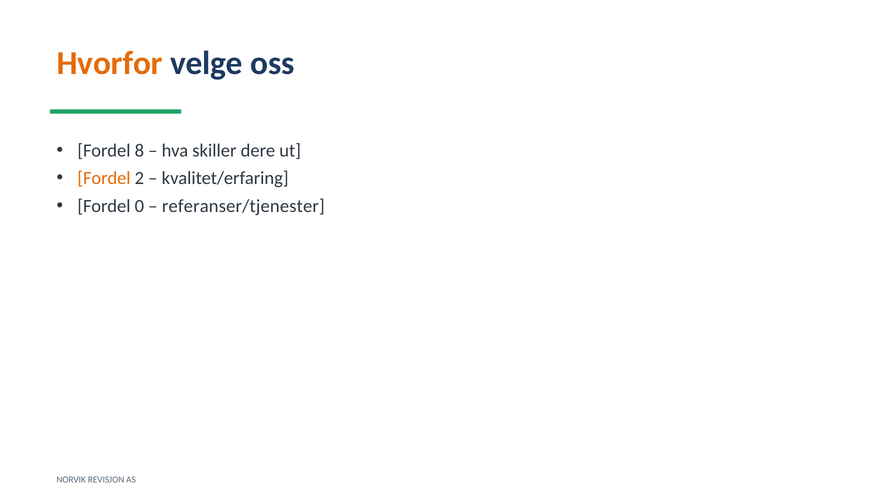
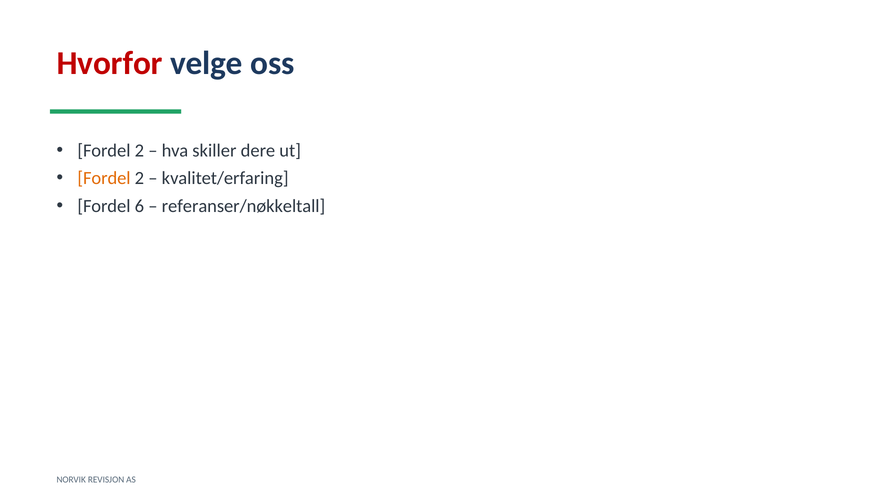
Hvorfor colour: orange -> red (110, 63)
8: 8 -> 2 (139, 151)
0: 0 -> 6 (139, 206)
referanser/tjenester: referanser/tjenester -> referanser/nøkkeltall (243, 206)
